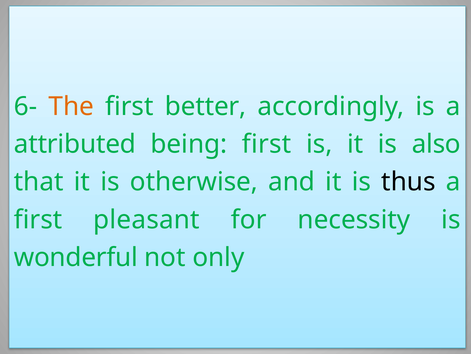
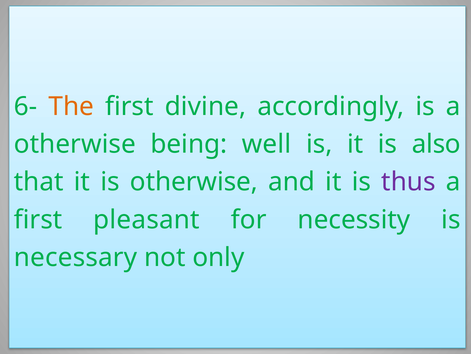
better: better -> divine (205, 106)
attributed: attributed -> otherwise (75, 144)
being first: first -> well (267, 144)
thus colour: black -> purple (408, 182)
wonderful: wonderful -> necessary (76, 257)
